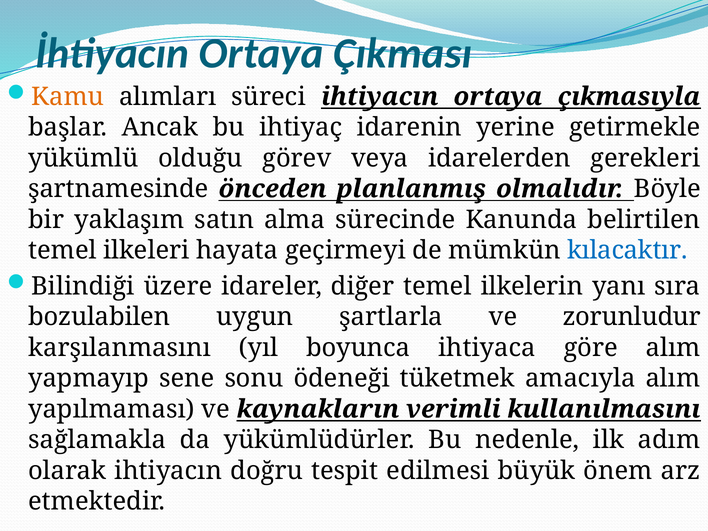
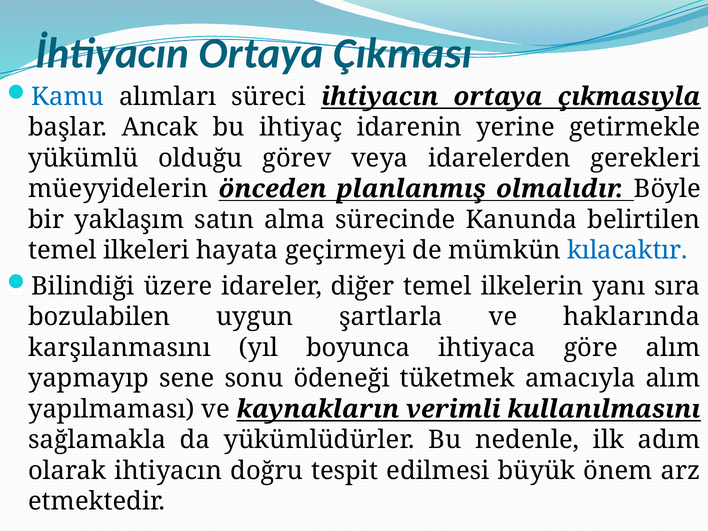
Kamu colour: orange -> blue (68, 97)
şartnamesinde: şartnamesinde -> müeyyidelerin (118, 189)
zorunludur: zorunludur -> haklarında (632, 317)
